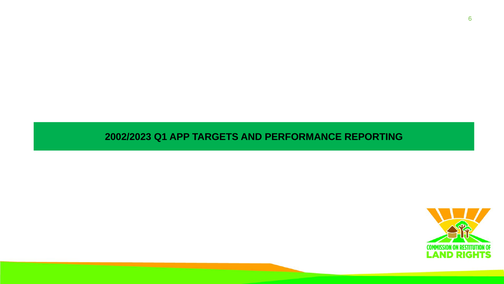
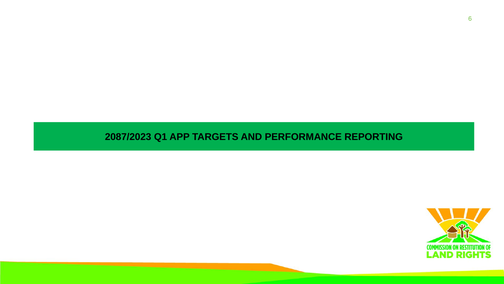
2002/2023: 2002/2023 -> 2087/2023 (128, 137)
